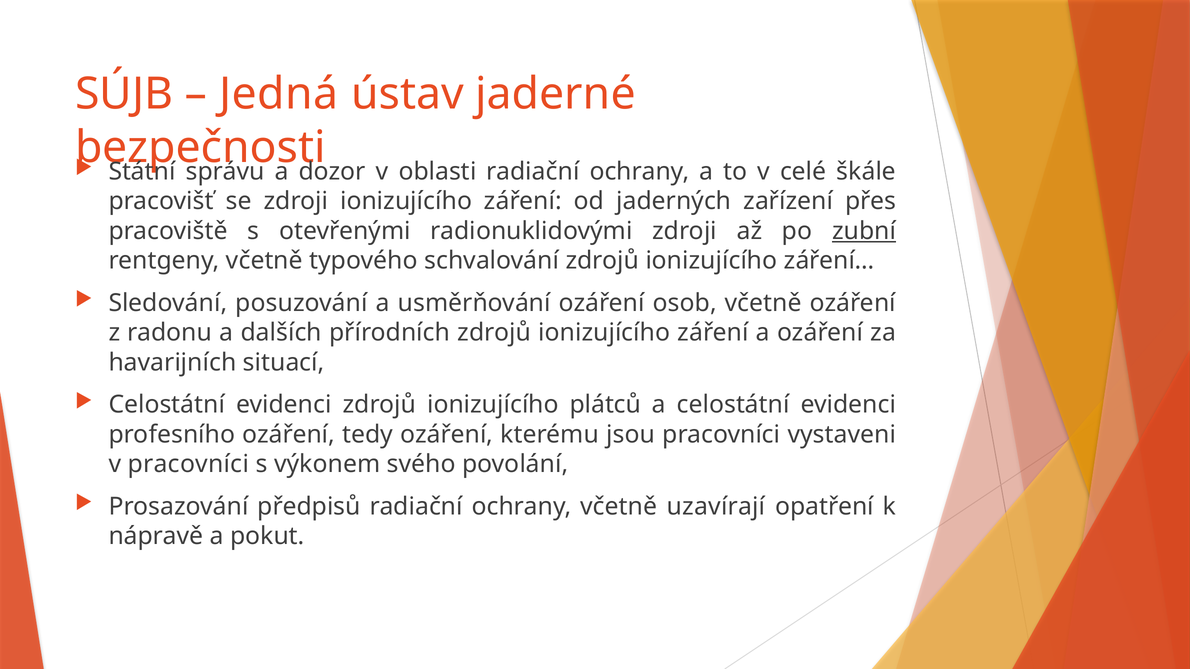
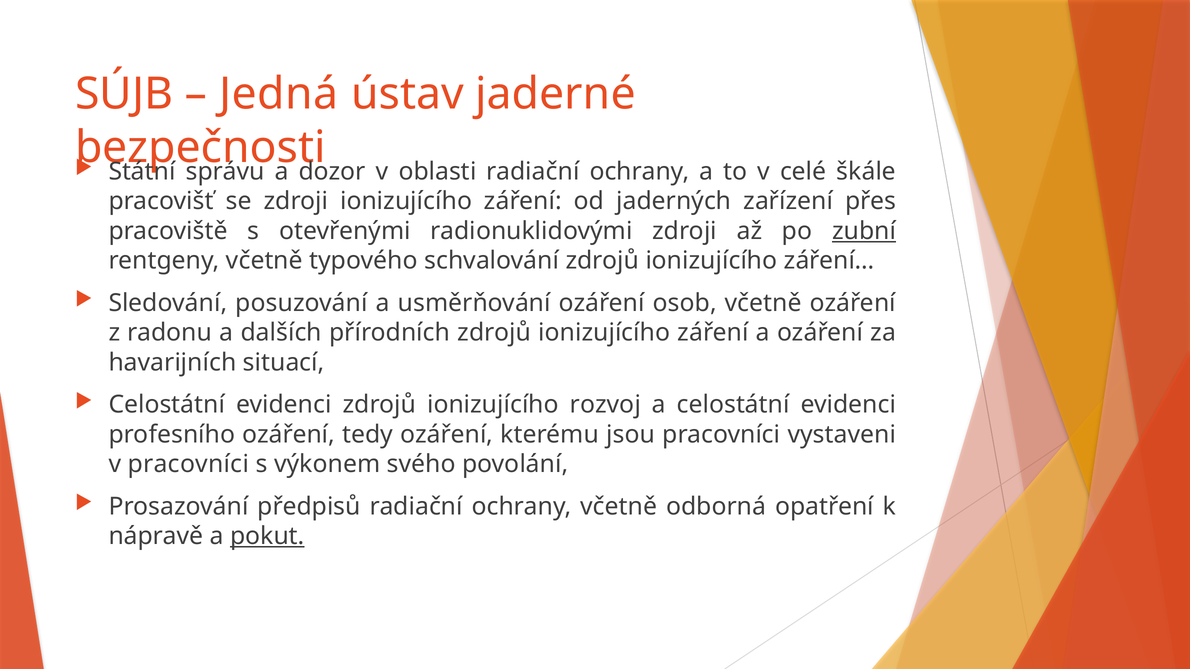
plátců: plátců -> rozvoj (605, 405)
uzavírají: uzavírají -> odborná (716, 507)
pokut underline: none -> present (267, 536)
